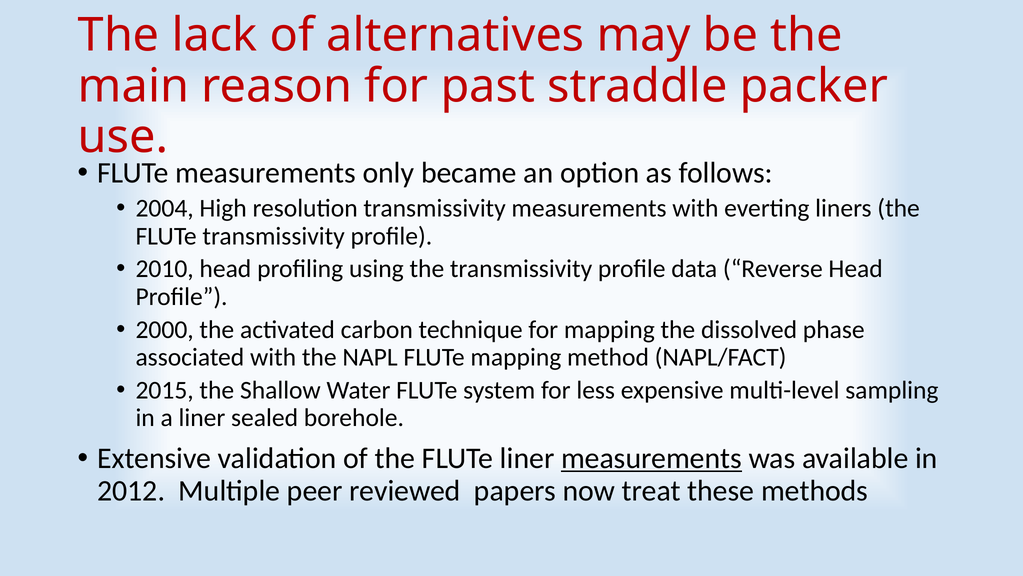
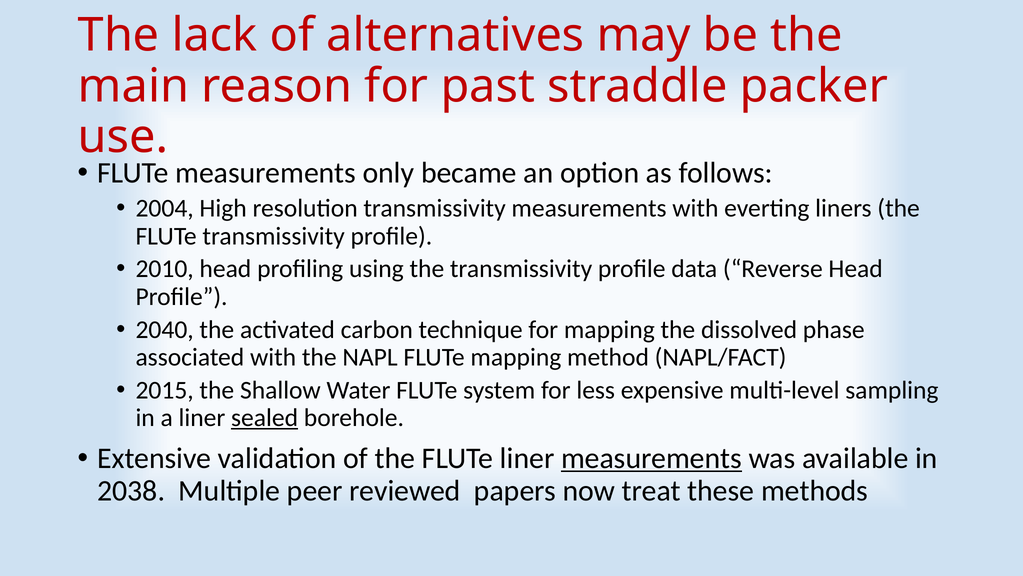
2000: 2000 -> 2040 (165, 329)
sealed underline: none -> present (265, 417)
2012: 2012 -> 2038 (131, 490)
